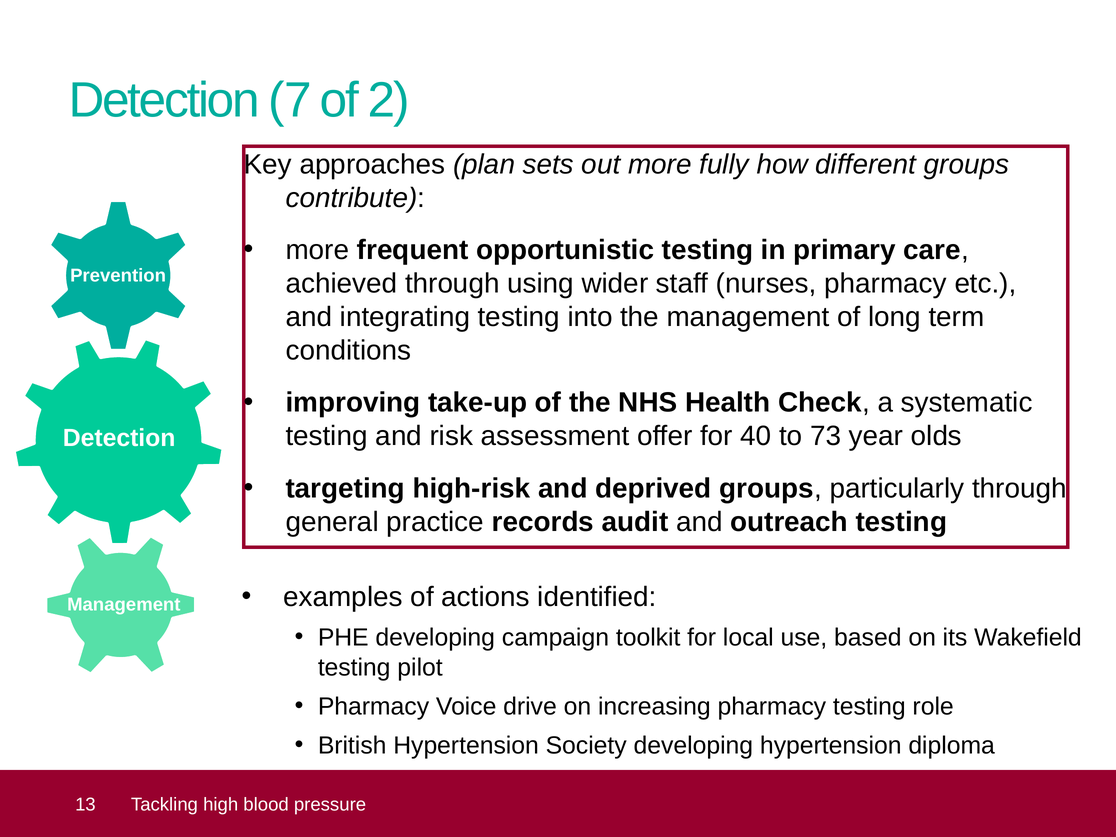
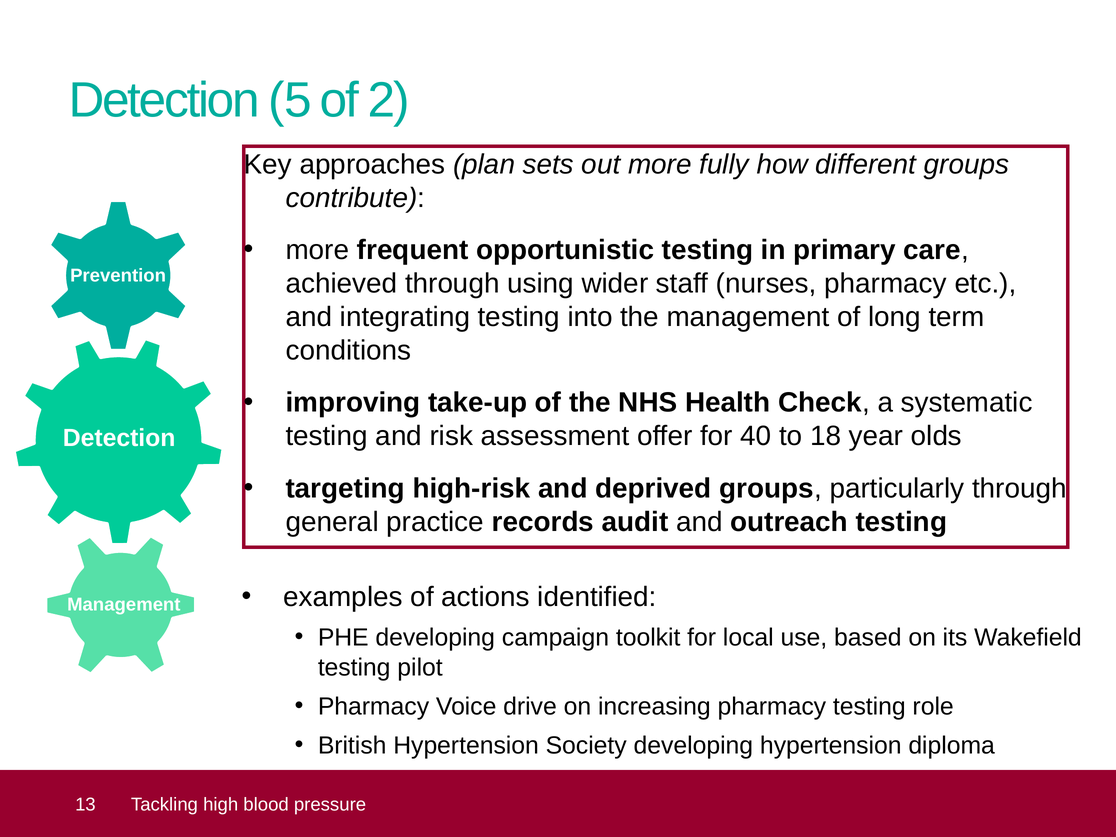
7: 7 -> 5 (290, 100)
73: 73 -> 18 (826, 436)
